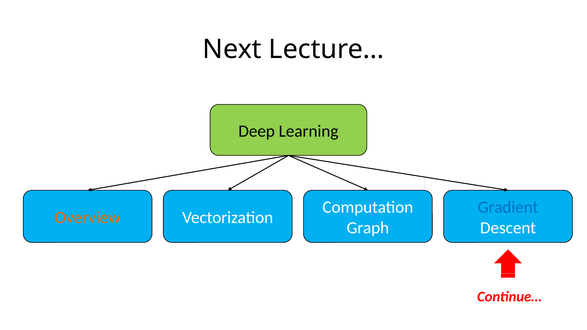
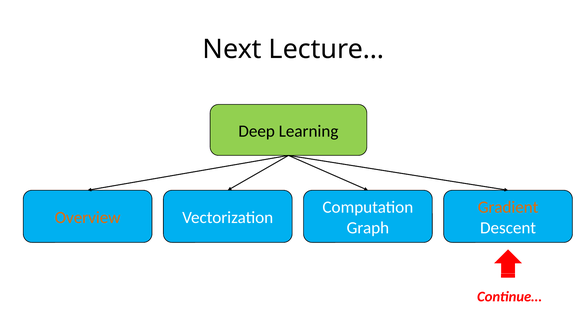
Gradient colour: blue -> orange (508, 207)
